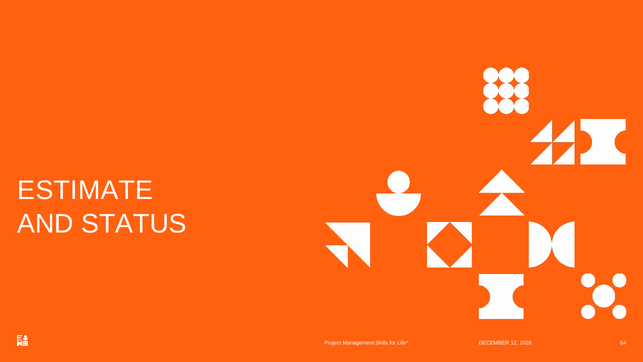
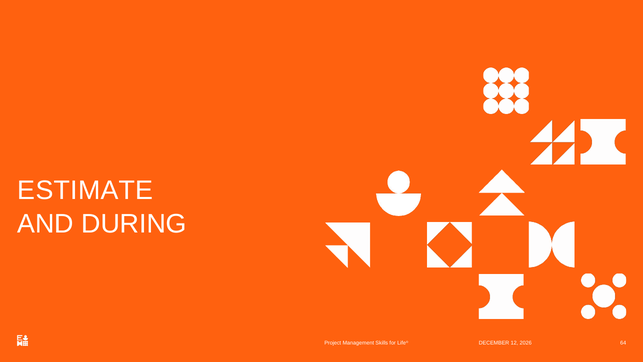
STATUS: STATUS -> DURING (134, 224)
